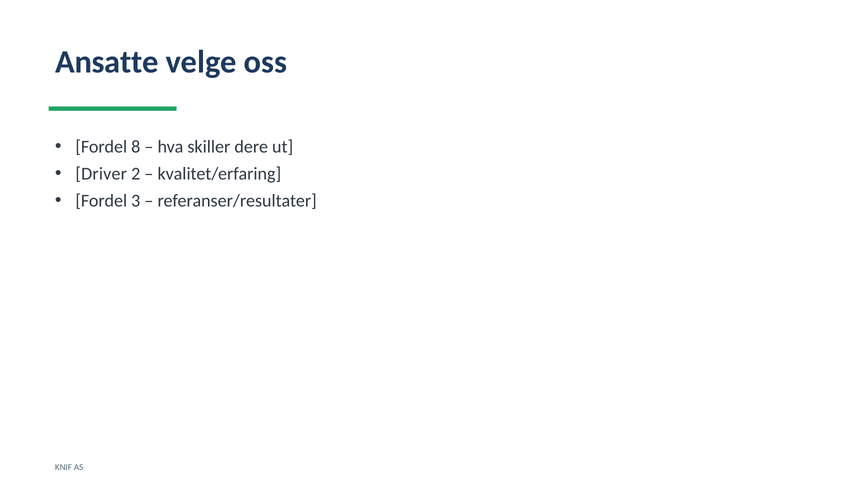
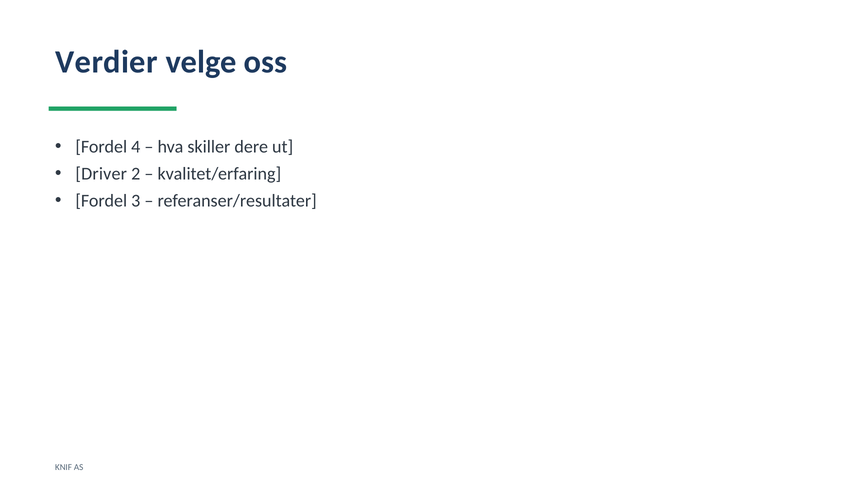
Ansatte: Ansatte -> Verdier (107, 62)
8: 8 -> 4 (136, 147)
